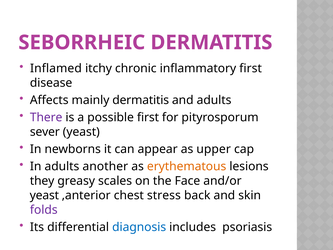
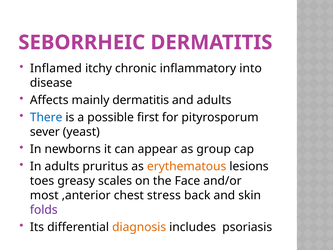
inflammatory first: first -> into (251, 68)
There colour: purple -> blue (46, 117)
upper: upper -> group (214, 149)
another: another -> pruritus (105, 166)
they: they -> toes (42, 181)
yeast: yeast -> most (44, 195)
diagnosis colour: blue -> orange (139, 227)
